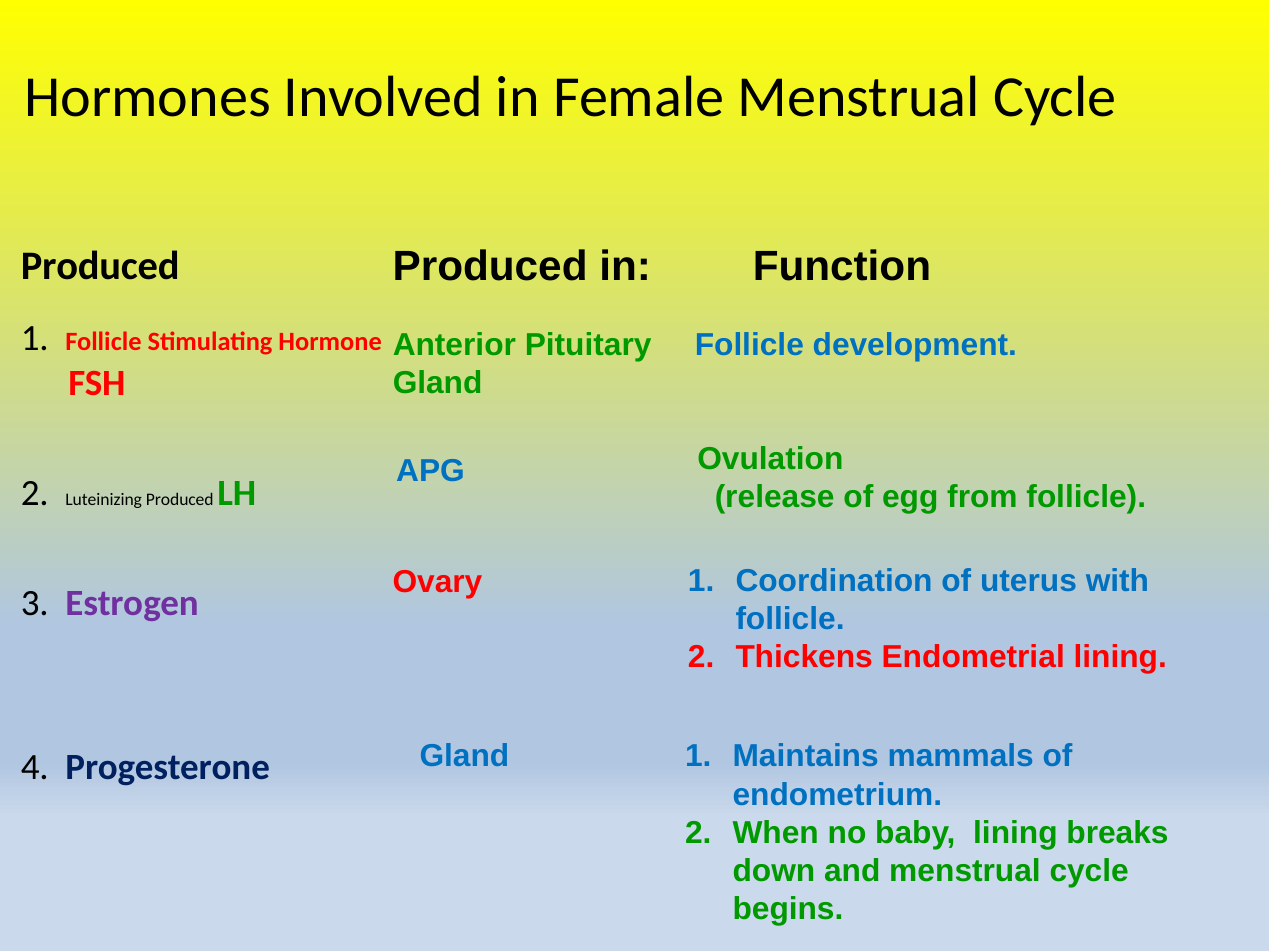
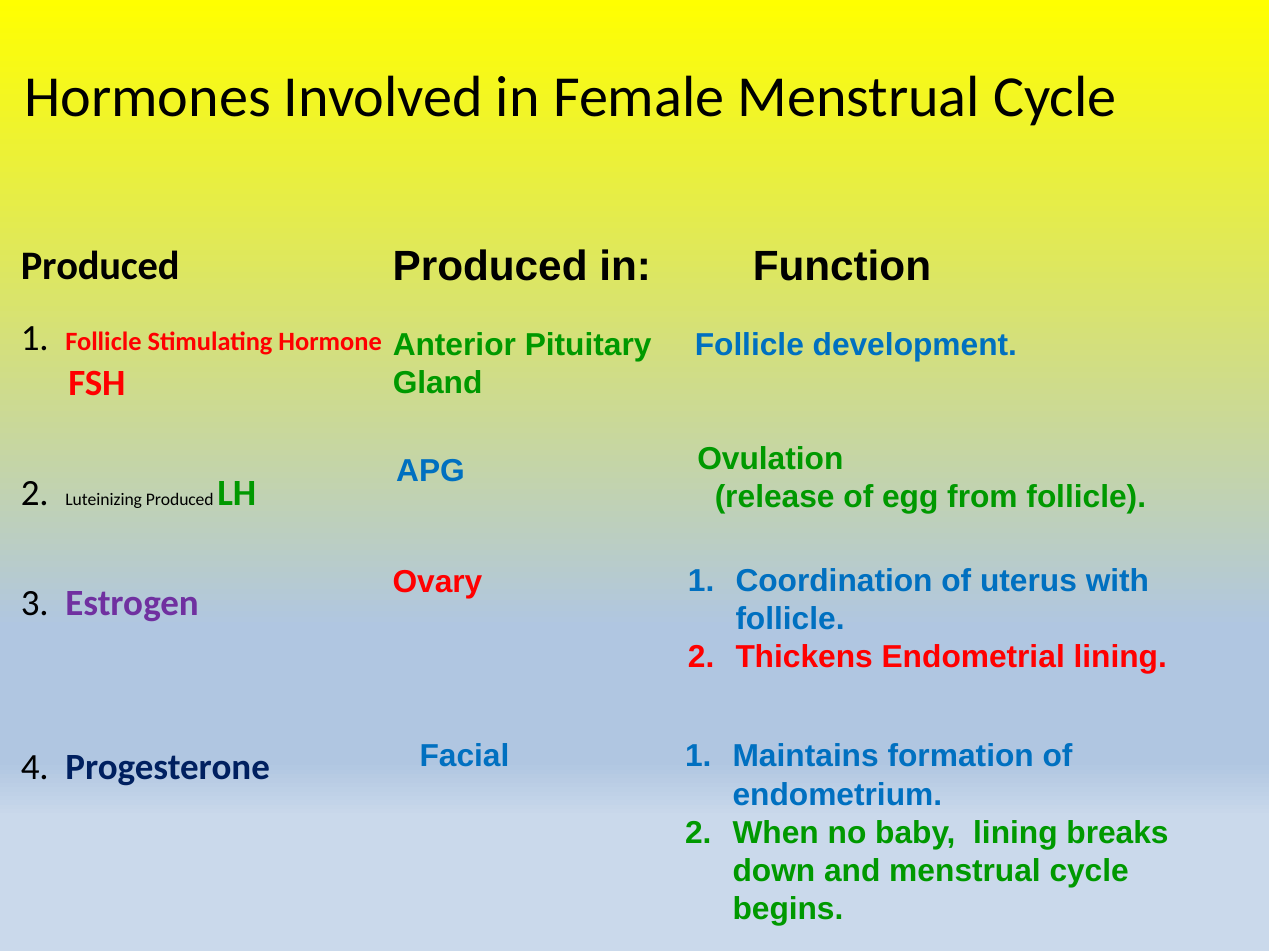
Gland: Gland -> Facial (464, 757)
mammals: mammals -> formation (961, 757)
